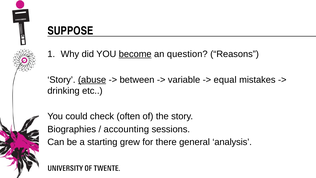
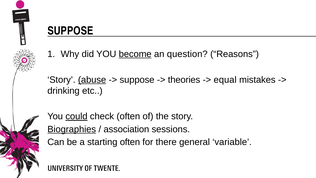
between: between -> suppose (137, 80)
variable: variable -> theories (184, 80)
could underline: none -> present (76, 116)
Biographies underline: none -> present (72, 129)
accounting: accounting -> association (126, 129)
starting grew: grew -> often (130, 142)
analysis: analysis -> variable (232, 142)
